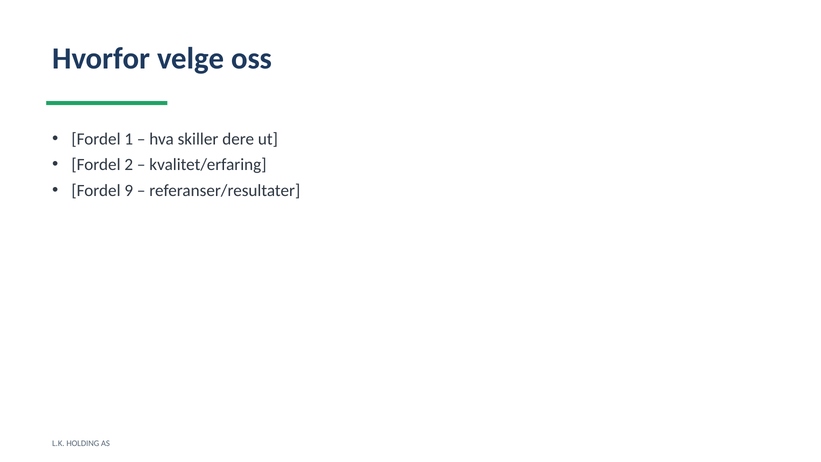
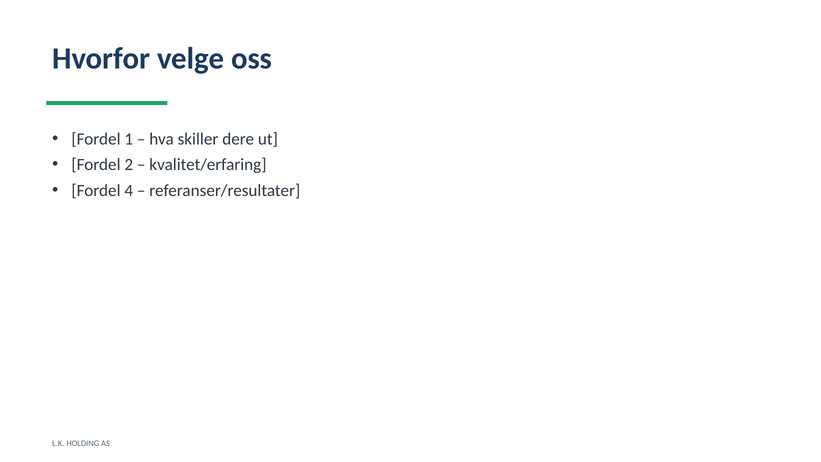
9: 9 -> 4 (129, 190)
